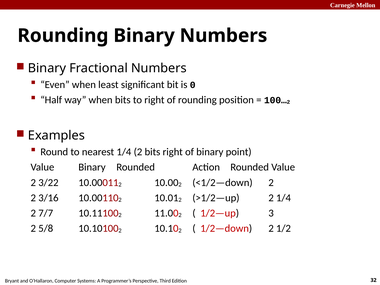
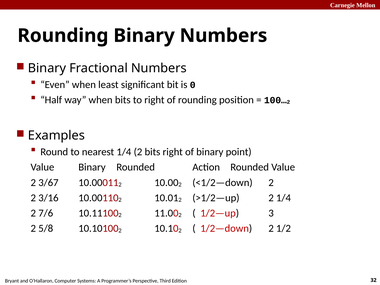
3/22: 3/22 -> 3/67 (48, 183)
7/7: 7/7 -> 7/6 (46, 213)
